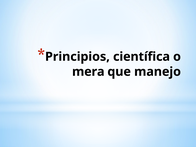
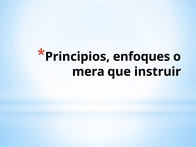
científica: científica -> enfoques (142, 57)
manejo: manejo -> instruir (158, 72)
